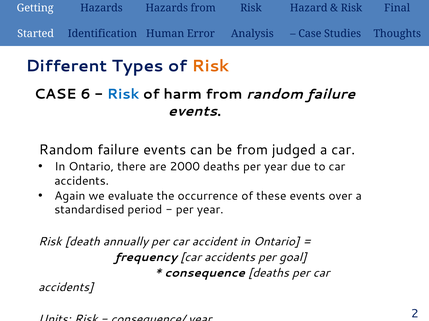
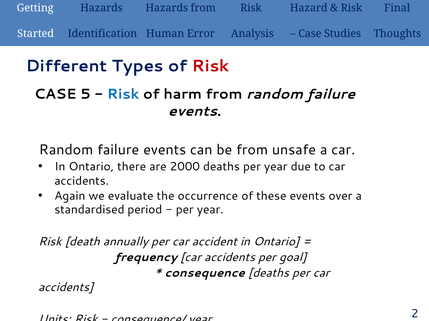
Risk colour: orange -> red (211, 66)
CASE 6: 6 -> 5 (86, 94)
judged: judged -> unsafe (294, 150)
